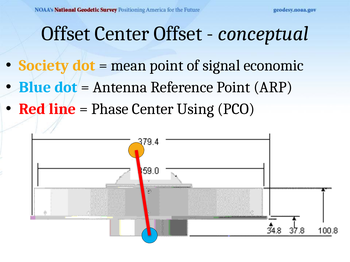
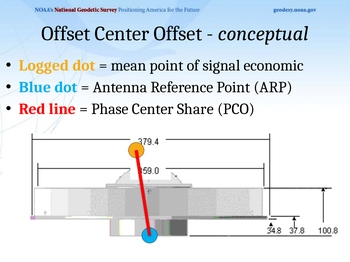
Society: Society -> Logged (44, 66)
Using: Using -> Share (195, 109)
